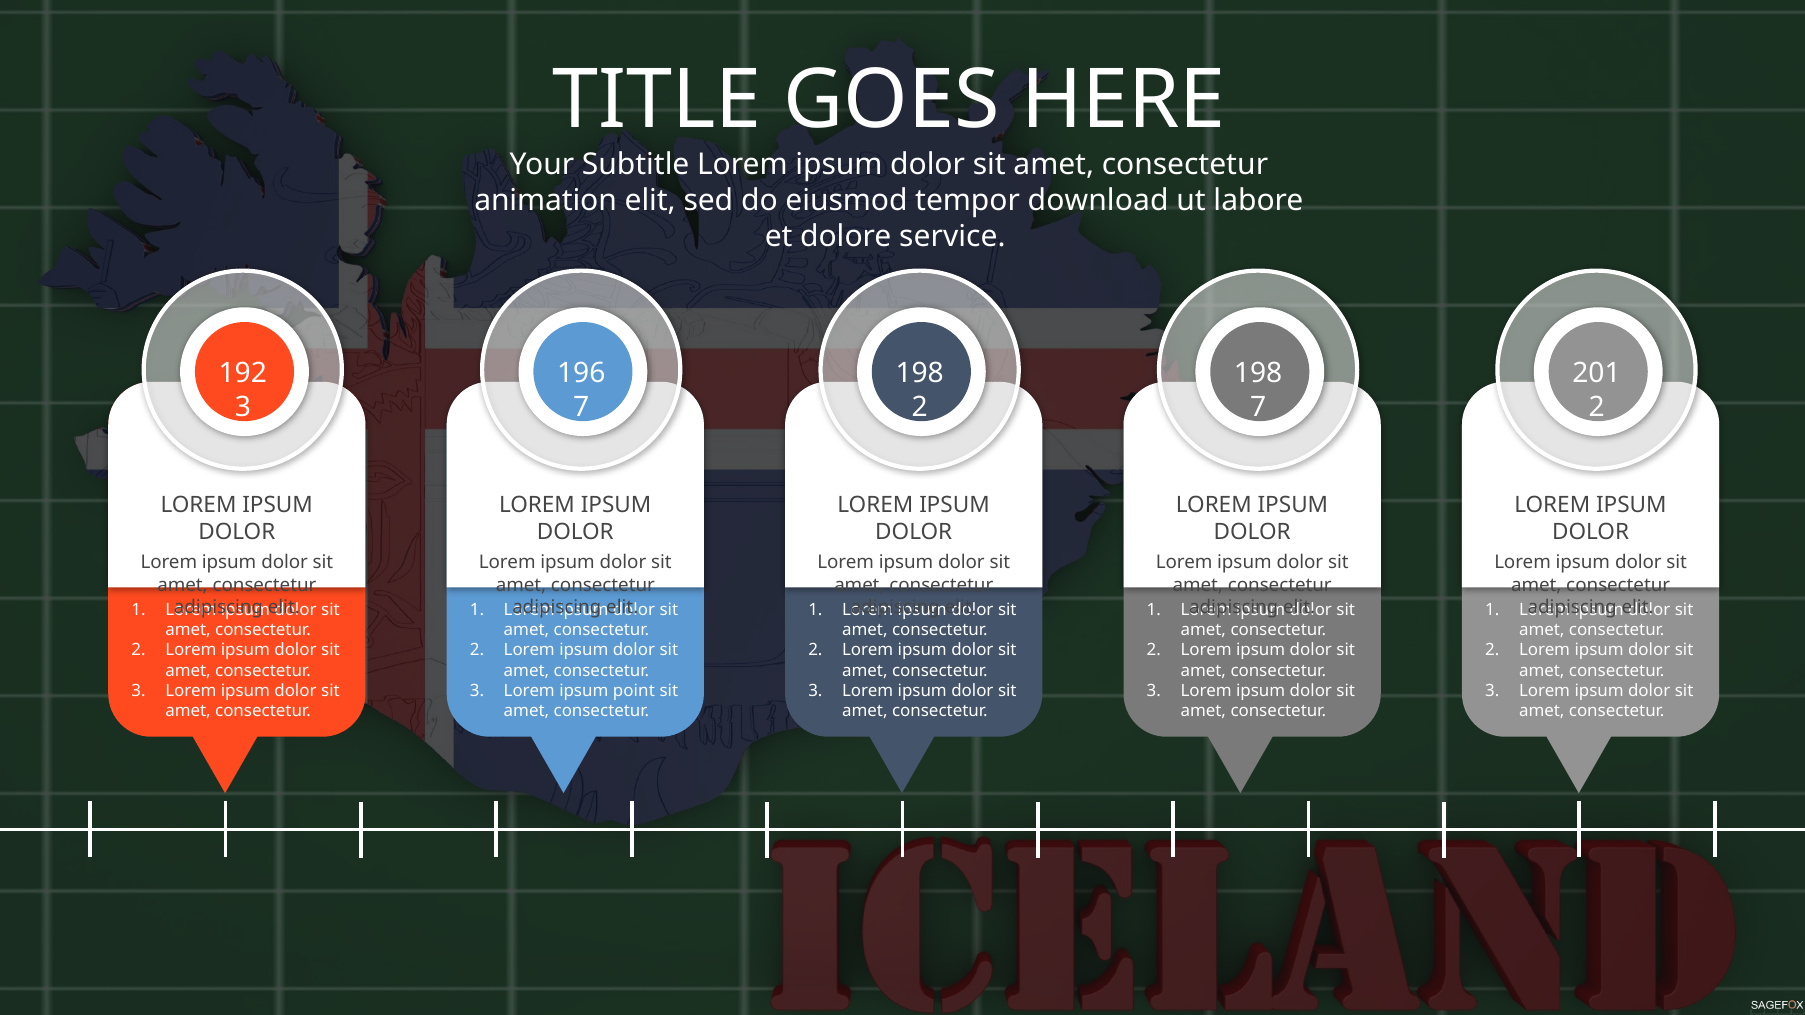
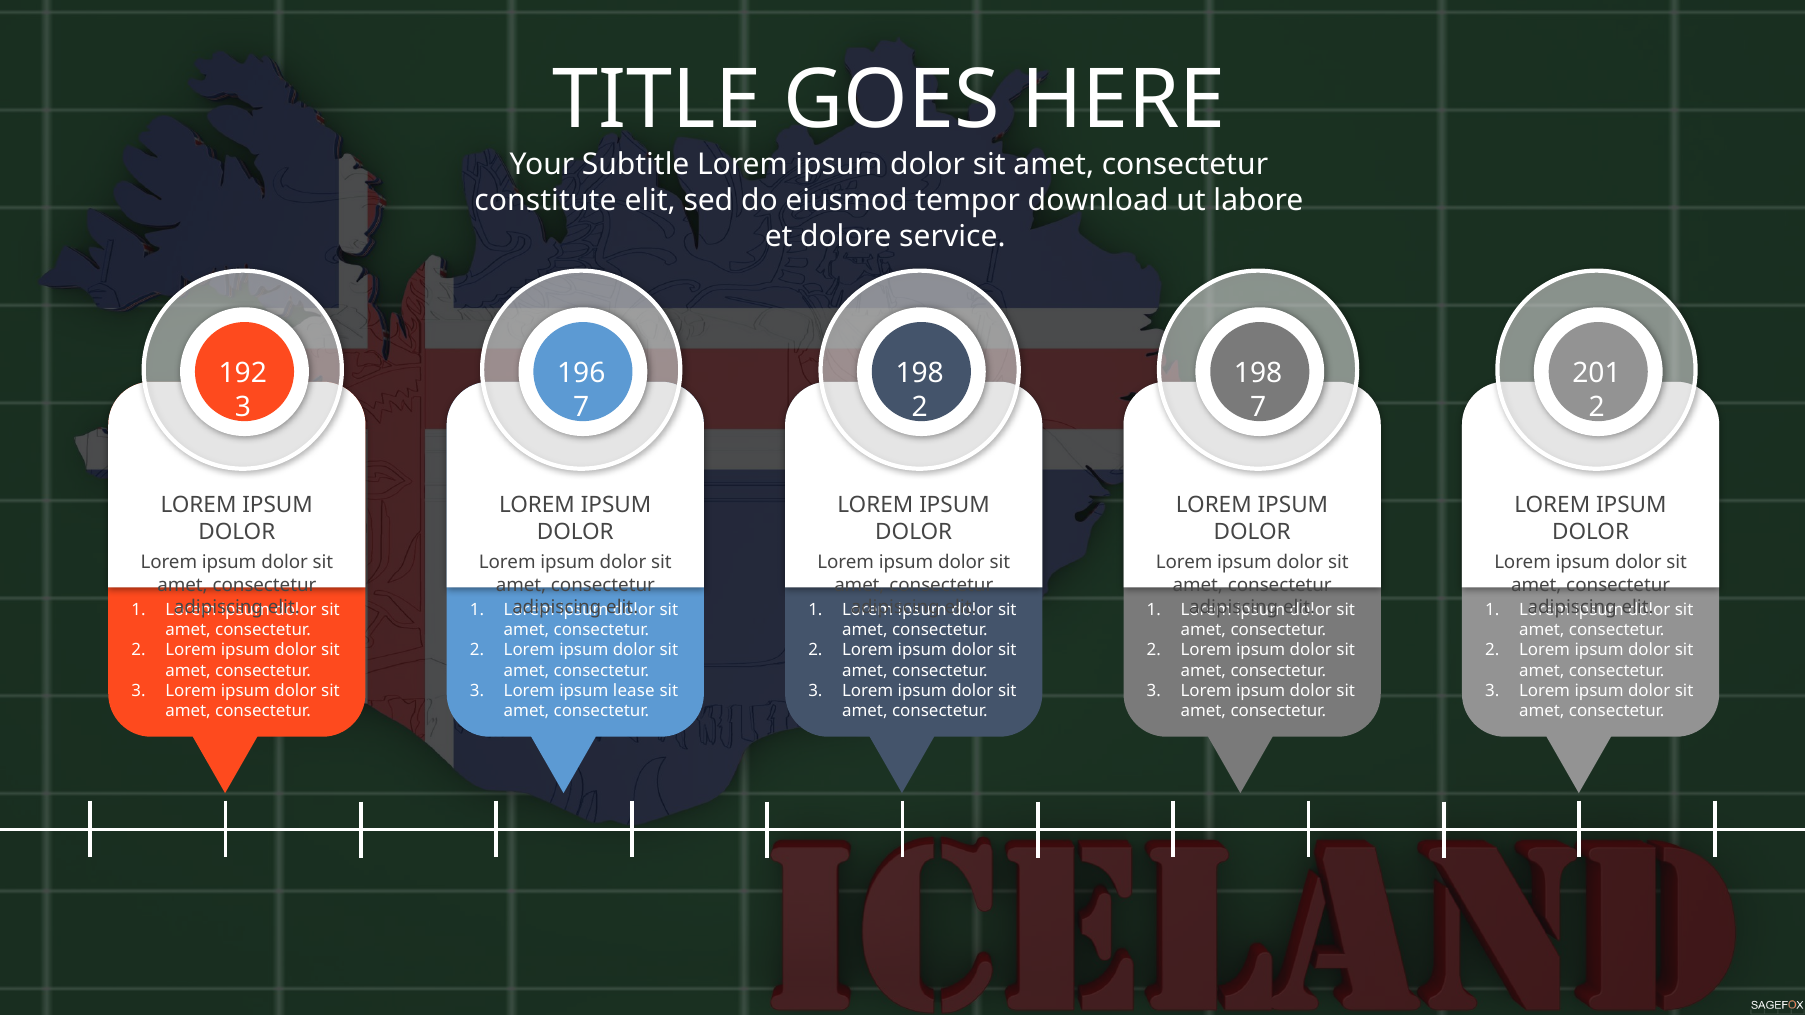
animation: animation -> constitute (545, 200)
point: point -> lease (634, 691)
